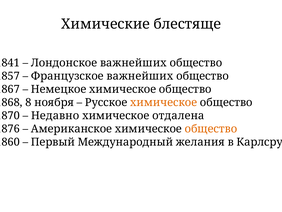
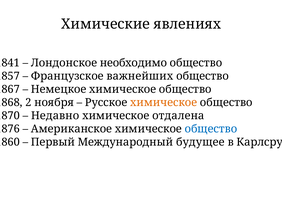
блестяще: блестяще -> явлениях (187, 24)
Лондонское важнейших: важнейших -> необходимо (133, 63)
8: 8 -> 2 (28, 102)
общество colour: orange -> blue (211, 129)
желания: желания -> будущее (200, 142)
